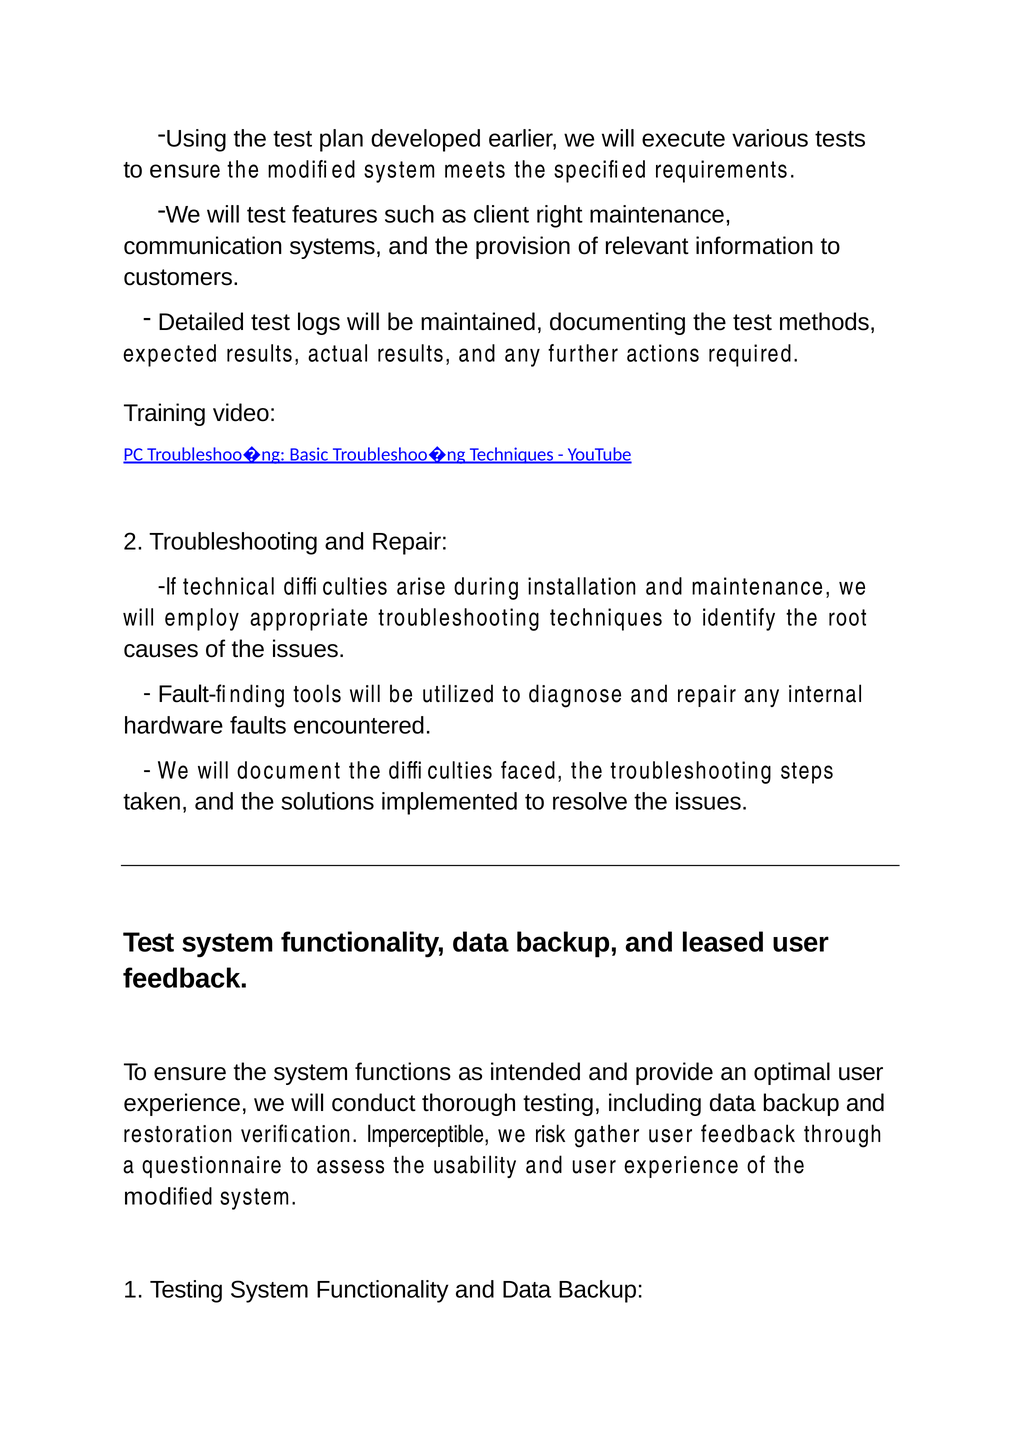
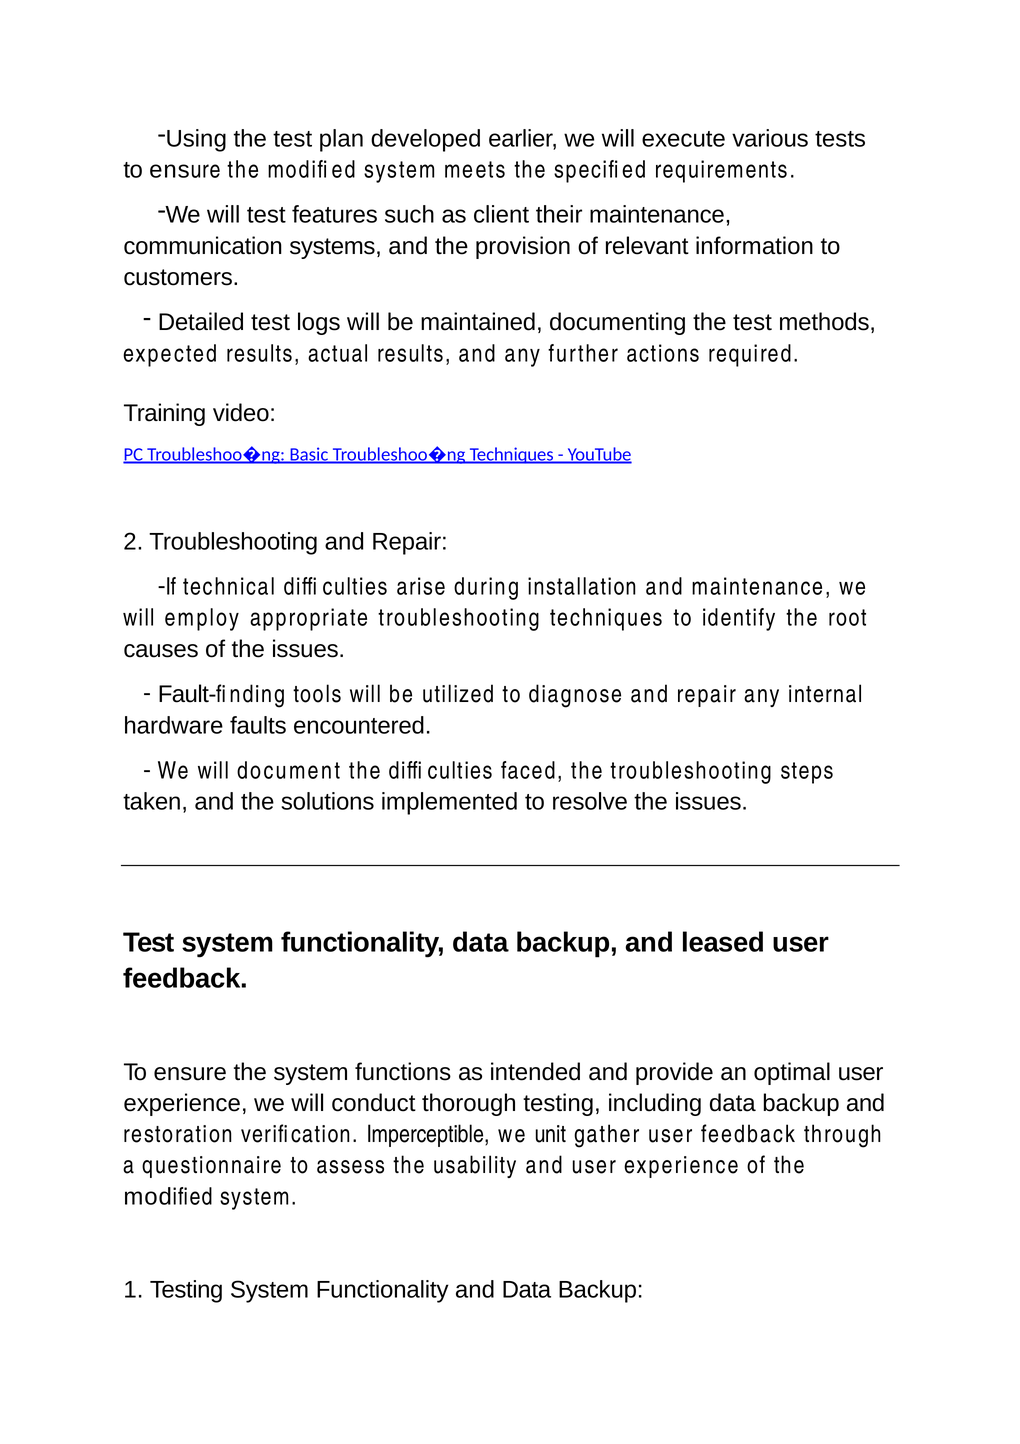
right: right -> their (559, 215)
risk: risk -> unit (550, 1134)
